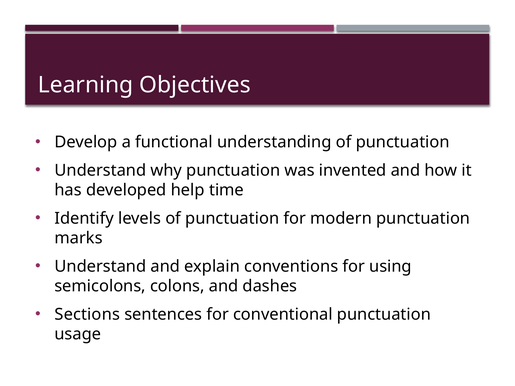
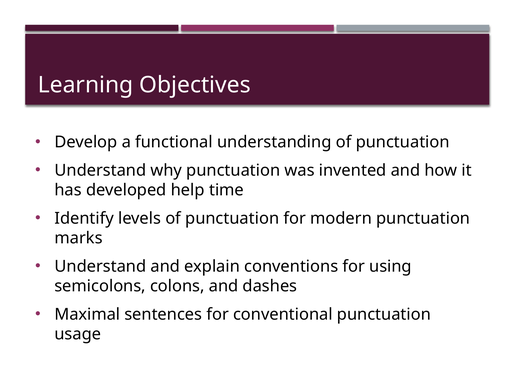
Sections: Sections -> Maximal (87, 315)
